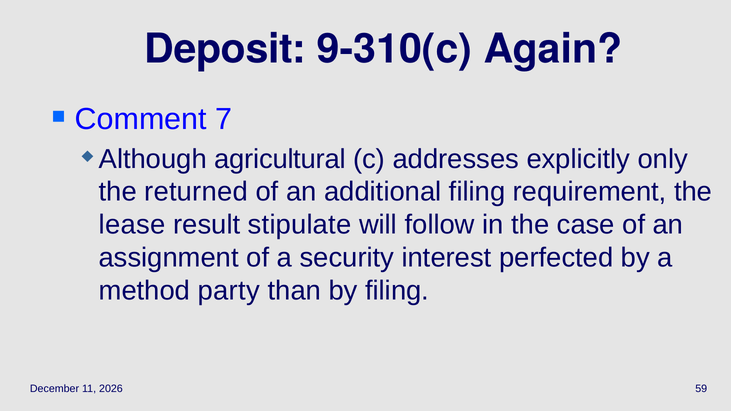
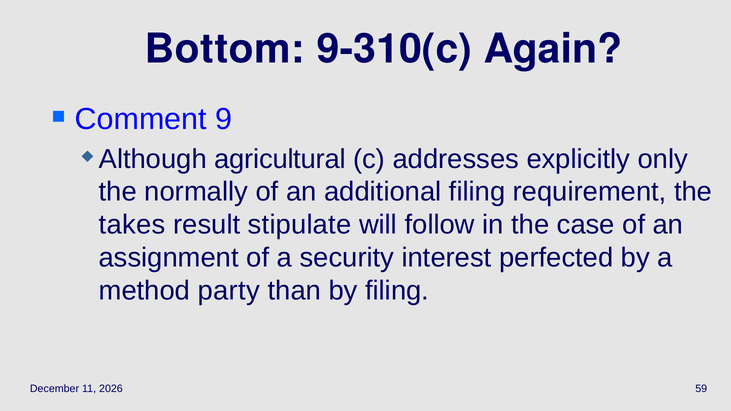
Deposit: Deposit -> Bottom (225, 49)
7: 7 -> 9 (223, 119)
returned: returned -> normally (196, 192)
lease: lease -> takes (132, 225)
